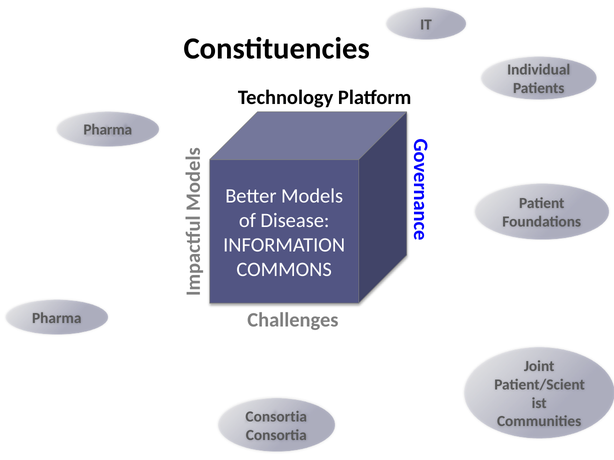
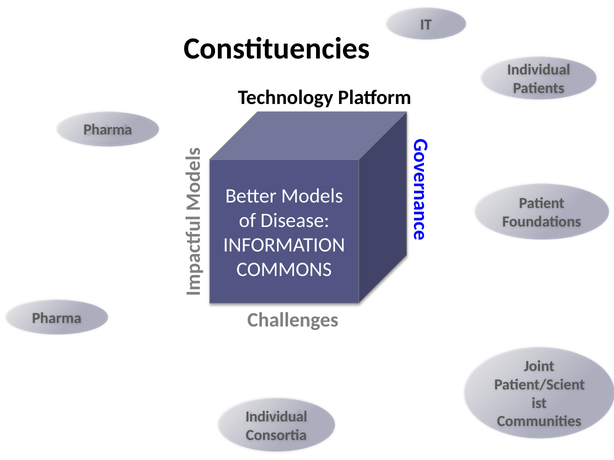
Consortia: Consortia -> Individual (276, 417)
